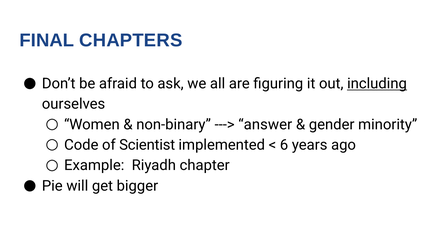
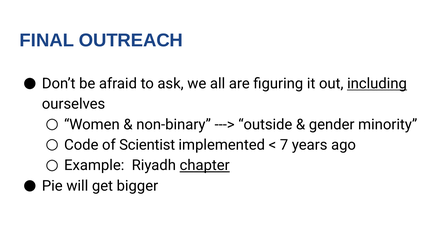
CHAPTERS: CHAPTERS -> OUTREACH (131, 40)
answer: answer -> outside (265, 125)
6: 6 -> 7 (284, 145)
chapter underline: none -> present (205, 166)
